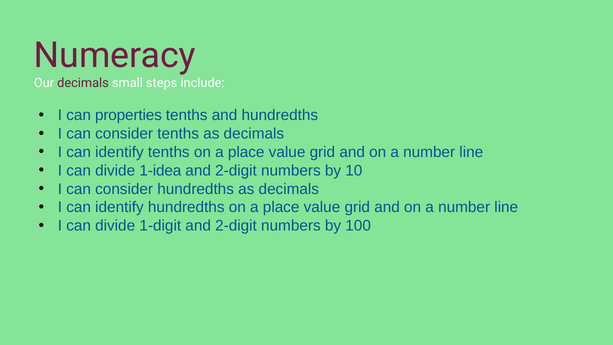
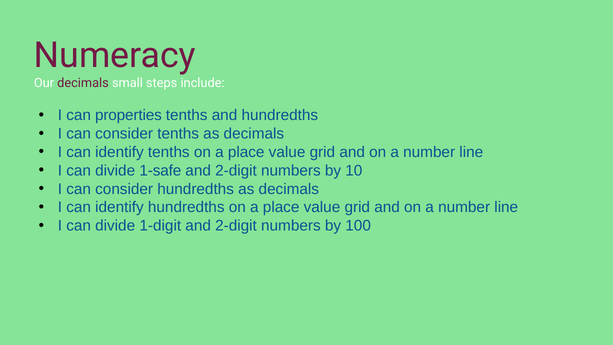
1-idea: 1-idea -> 1-safe (160, 171)
